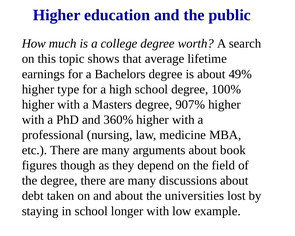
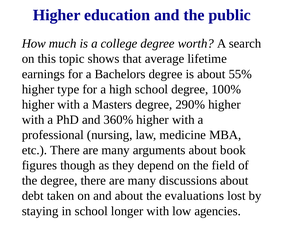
49%: 49% -> 55% (240, 74)
907%: 907% -> 290% (190, 105)
universities: universities -> evaluations (194, 196)
example: example -> agencies (218, 211)
